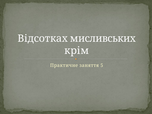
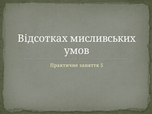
крім: крім -> умов (77, 51)
